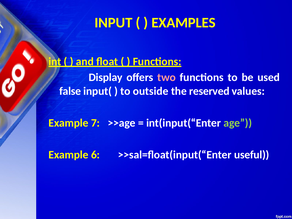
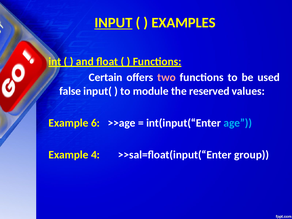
INPUT underline: none -> present (113, 23)
Display: Display -> Certain (106, 77)
outside: outside -> module (151, 91)
7: 7 -> 6 (95, 123)
age colour: light green -> light blue (238, 123)
6: 6 -> 4 (95, 155)
useful: useful -> group (252, 155)
